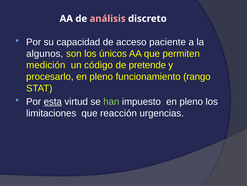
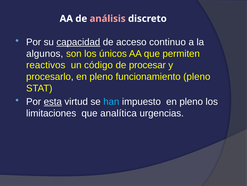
capacidad underline: none -> present (78, 42)
paciente: paciente -> continuo (168, 42)
medición: medición -> reactivos (46, 65)
pretende: pretende -> procesar (147, 65)
funcionamiento rango: rango -> pleno (197, 76)
han colour: light green -> light blue (111, 101)
reacción: reacción -> analítica (118, 113)
